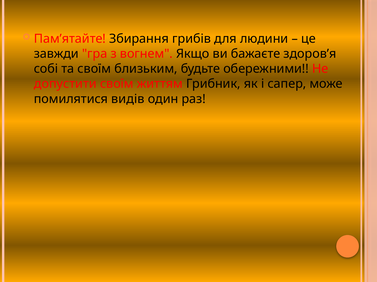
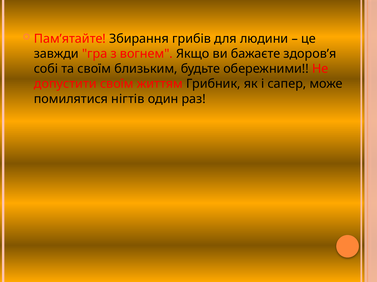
видів: видів -> нігтів (128, 99)
